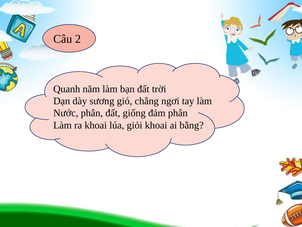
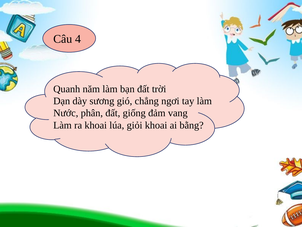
2: 2 -> 4 (78, 39)
đảm phân: phân -> vang (178, 113)
